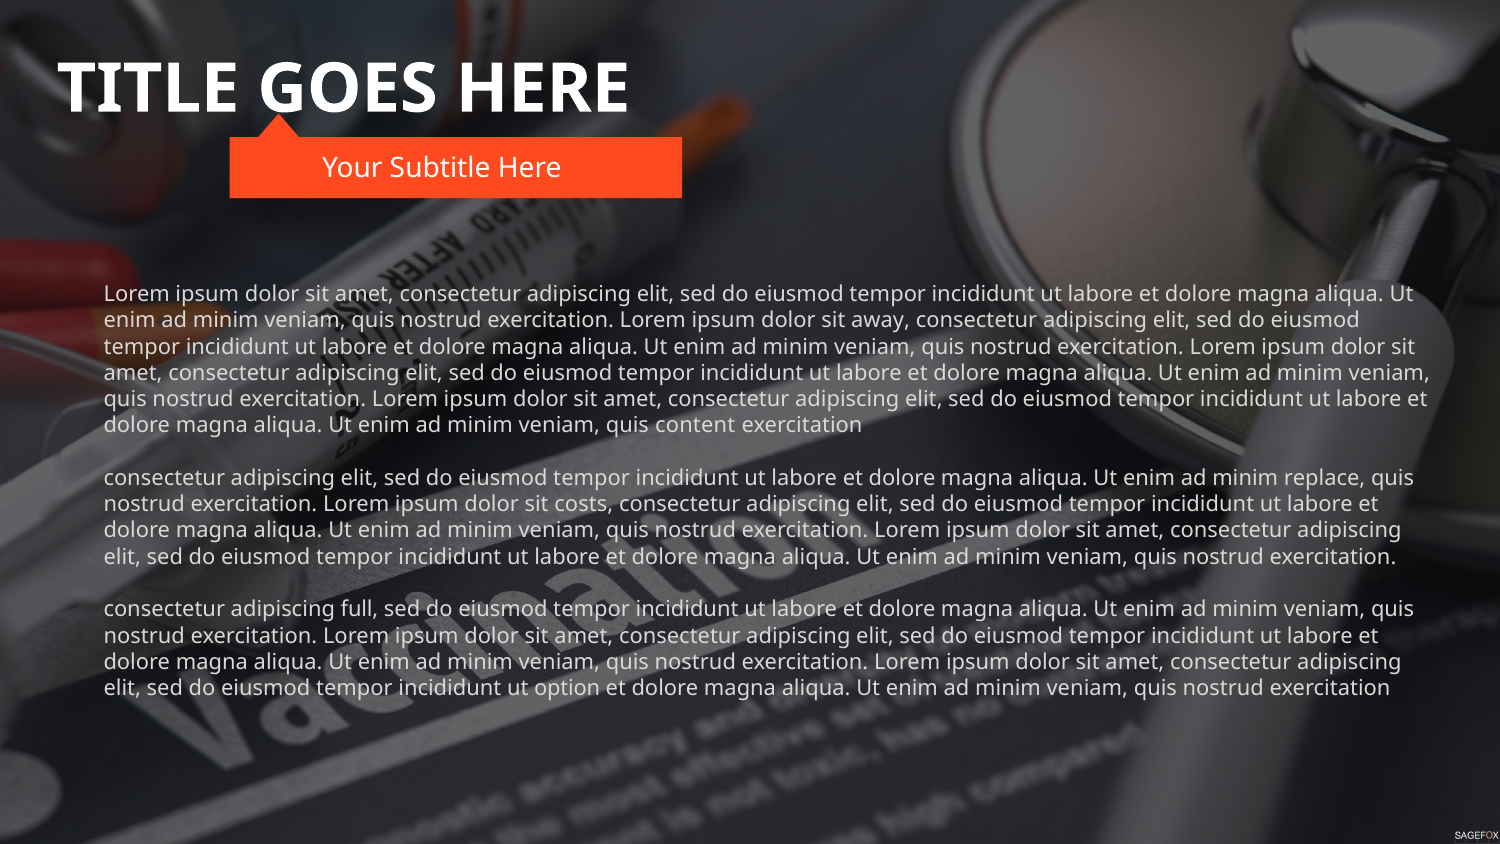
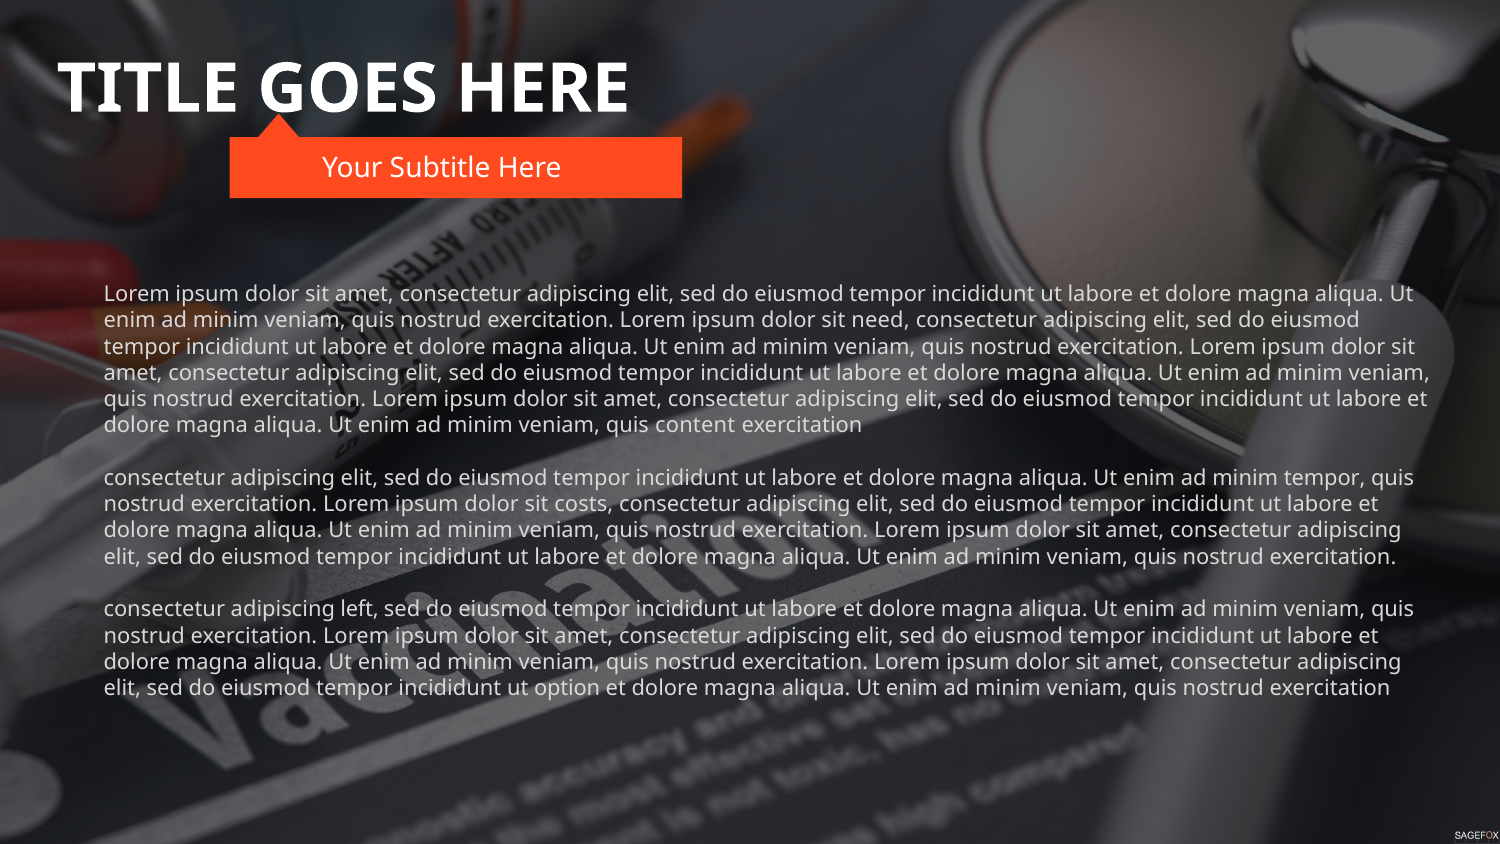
away: away -> need (881, 320)
minim replace: replace -> tempor (1325, 478)
full: full -> left (360, 609)
